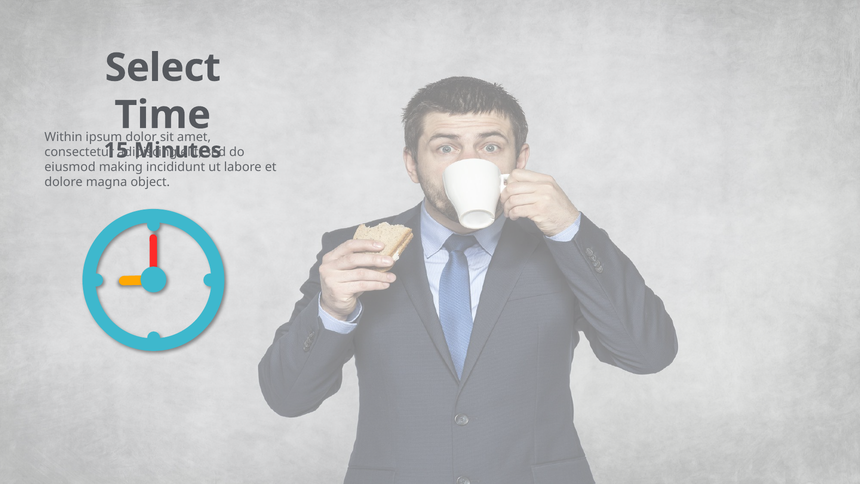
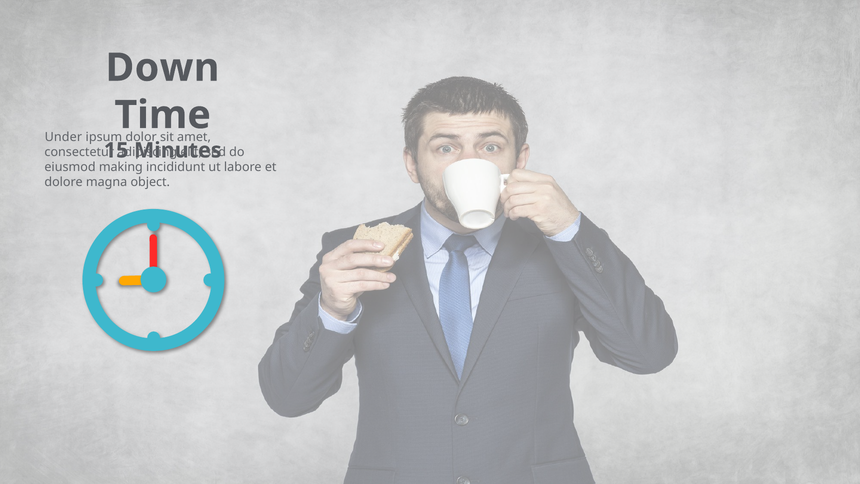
Select: Select -> Down (162, 68)
Within: Within -> Under (63, 137)
